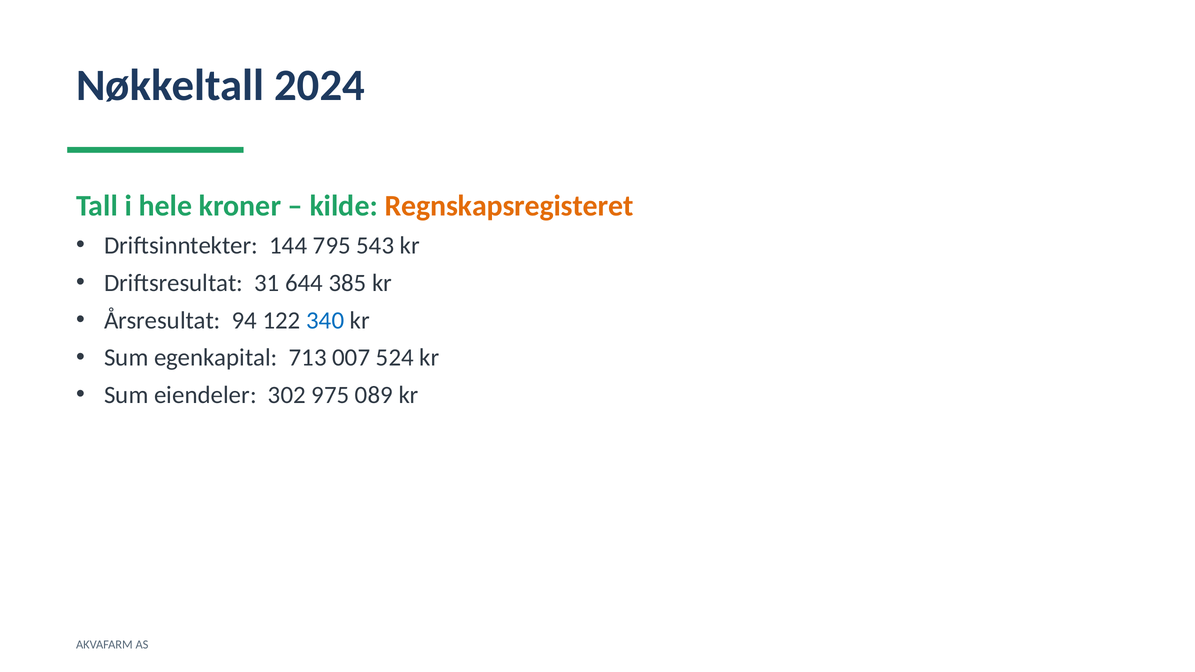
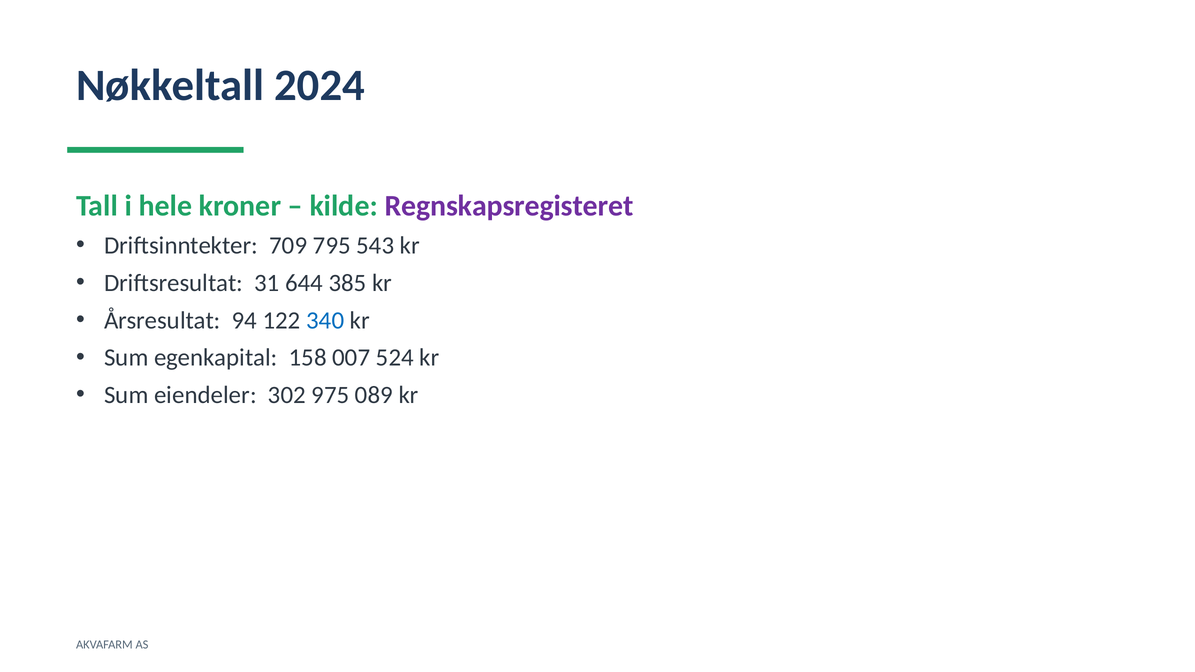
Regnskapsregisteret colour: orange -> purple (509, 206)
144: 144 -> 709 (288, 246)
713: 713 -> 158 (308, 358)
